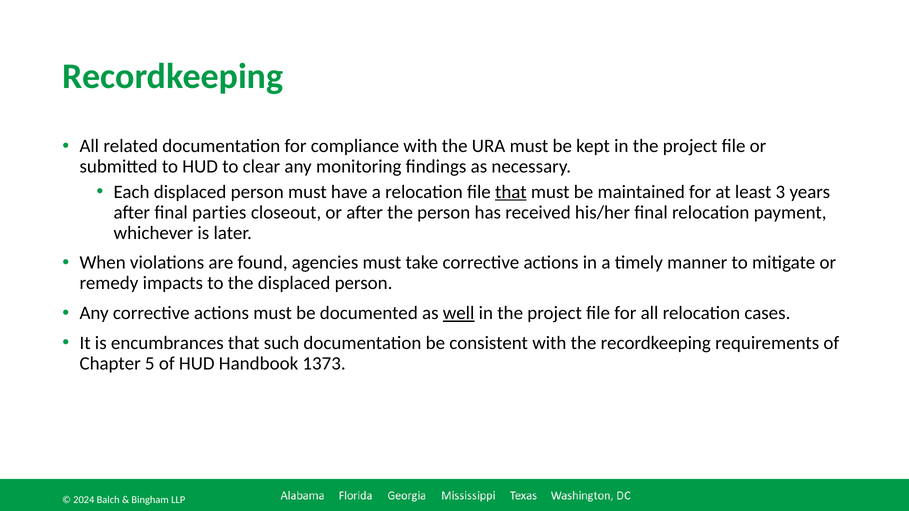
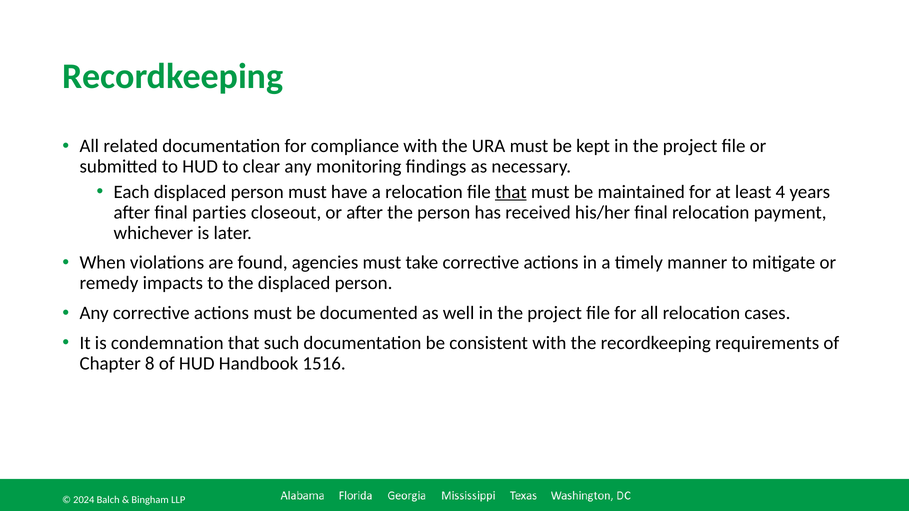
3: 3 -> 4 (780, 192)
well underline: present -> none (459, 313)
encumbrances: encumbrances -> condemnation (167, 343)
5: 5 -> 8 (150, 364)
1373: 1373 -> 1516 (324, 364)
